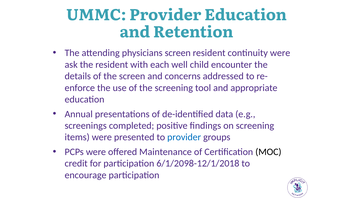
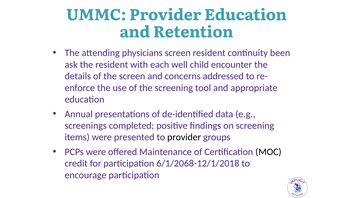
continuity were: were -> been (280, 53)
provider colour: blue -> black (184, 138)
6/1/2098-12/1/2018: 6/1/2098-12/1/2018 -> 6/1/2068-12/1/2018 (198, 164)
